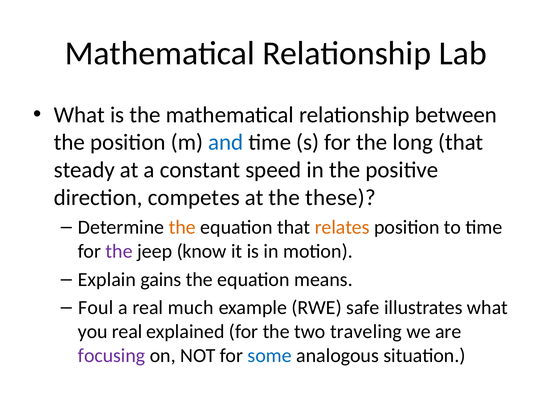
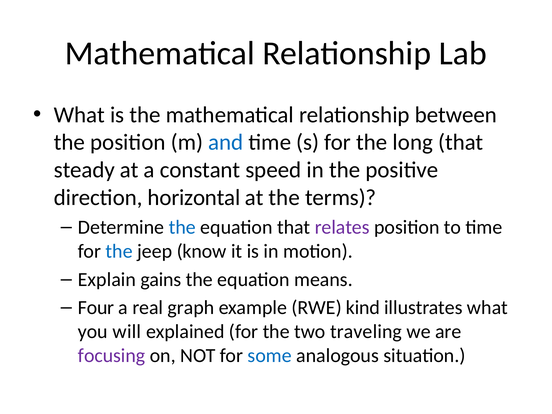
competes: competes -> horizontal (194, 198)
these: these -> terms (341, 198)
the colour: orange -> blue (182, 227)
relates colour: orange -> purple (342, 227)
the colour: purple -> blue (119, 251)
Foul: Foul -> Four (96, 308)
much: much -> graph (191, 308)
safe: safe -> kind (363, 308)
you real: real -> will (127, 332)
